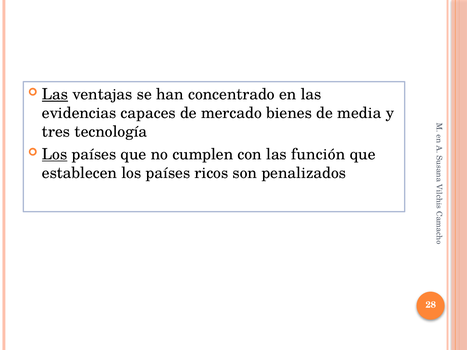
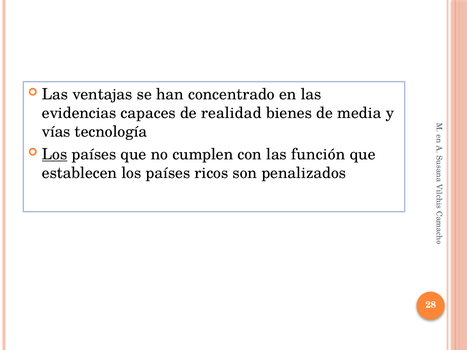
Las underline: present -> none (55, 94)
mercado: mercado -> realidad (231, 113)
tres: tres -> vías (56, 132)
